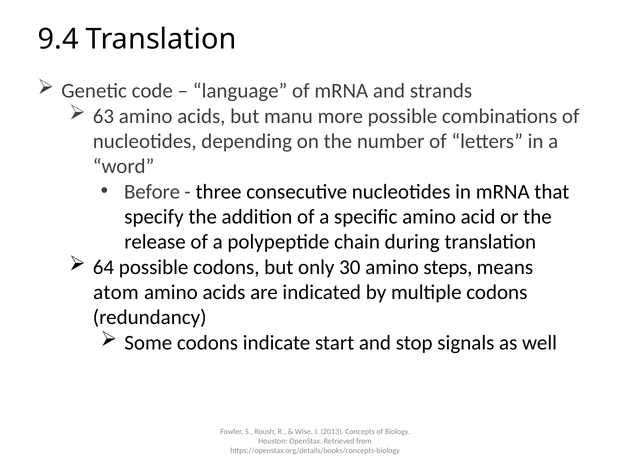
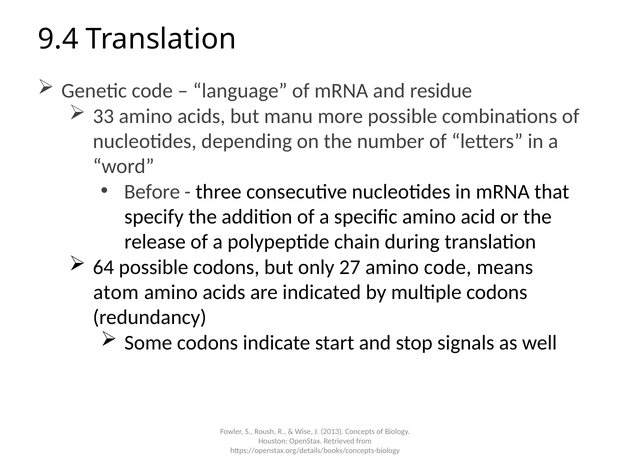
strands: strands -> residue (441, 91)
63: 63 -> 33 (103, 116)
30: 30 -> 27 (350, 267)
amino steps: steps -> code (448, 267)
